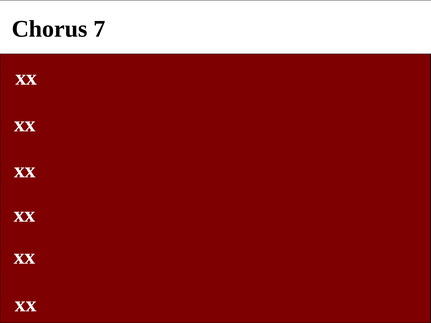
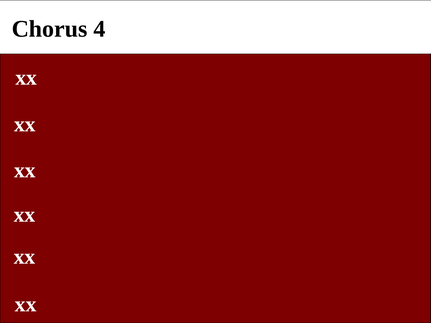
7: 7 -> 4 (99, 29)
